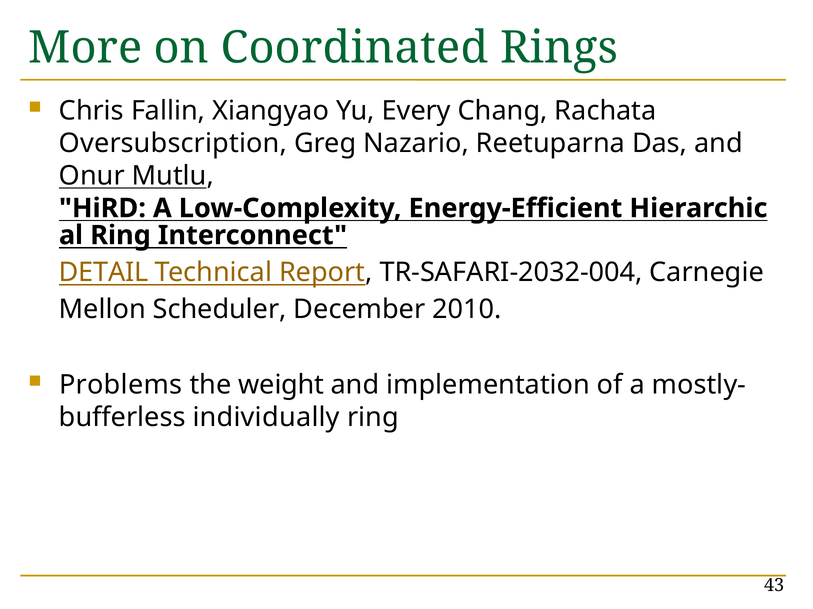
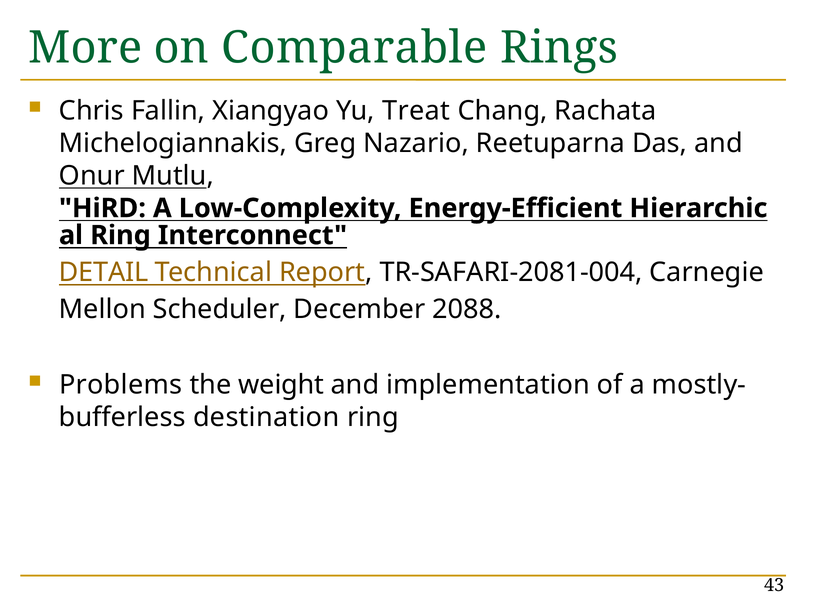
Coordinated: Coordinated -> Comparable (354, 48)
Every: Every -> Treat (416, 111)
Oversubscription: Oversubscription -> Michelogiannakis (173, 143)
TR-SAFARI-2032-004: TR-SAFARI-2032-004 -> TR-SAFARI-2081-004 (511, 273)
2010: 2010 -> 2088 (467, 310)
individually: individually -> destination (266, 418)
